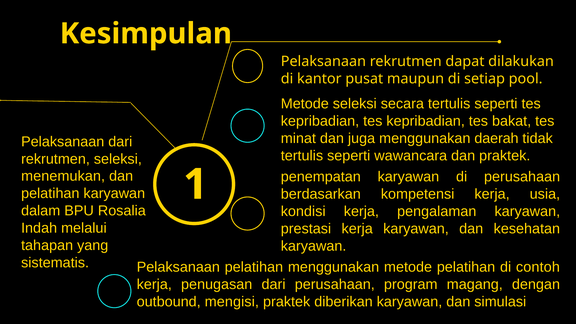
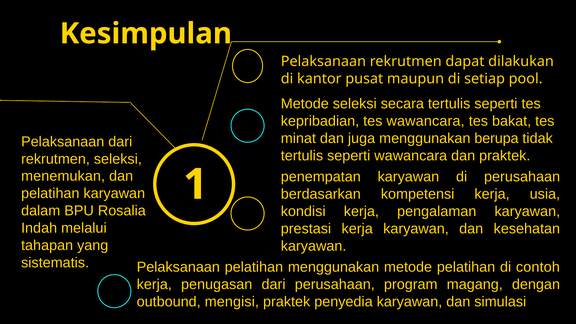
kepribadian tes kepribadian: kepribadian -> wawancara (426, 121)
daerah: daerah -> berupa (496, 138)
diberikan: diberikan -> penyedia (343, 302)
